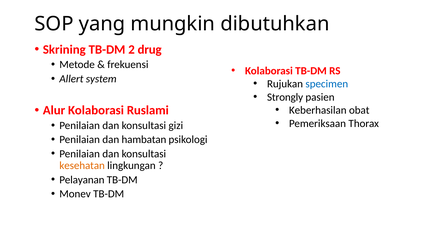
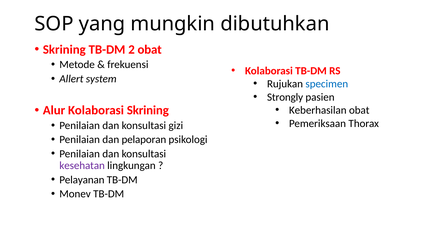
2 drug: drug -> obat (150, 50)
Kolaborasi Ruslami: Ruslami -> Skrining (148, 111)
hambatan: hambatan -> pelaporan (144, 140)
kesehatan colour: orange -> purple (82, 166)
